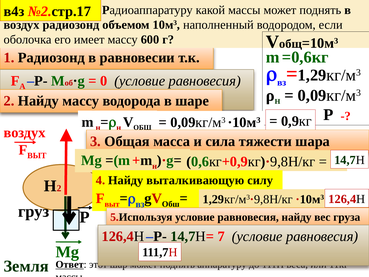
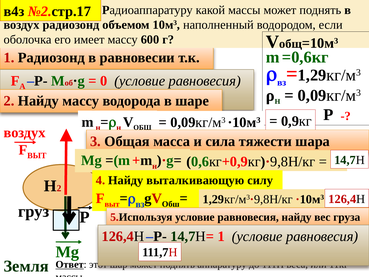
14,7Н= 7: 7 -> 1 (221, 236)
